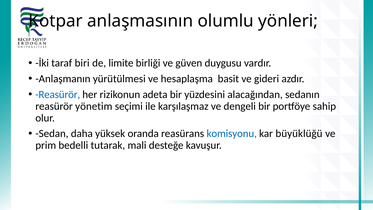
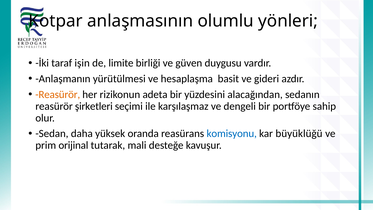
biri: biri -> işin (82, 63)
Reasürör colour: blue -> orange (58, 94)
yönetim: yönetim -> şirketleri (94, 106)
bedelli: bedelli -> orijinal (73, 145)
